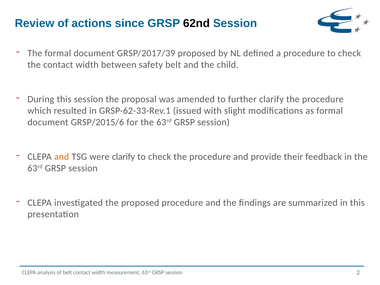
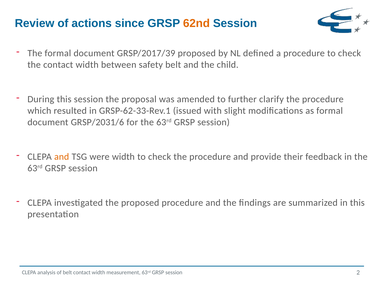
62nd colour: black -> orange (196, 23)
GRSP/2015/6: GRSP/2015/6 -> GRSP/2031/6 (97, 122)
were clarify: clarify -> width (123, 157)
